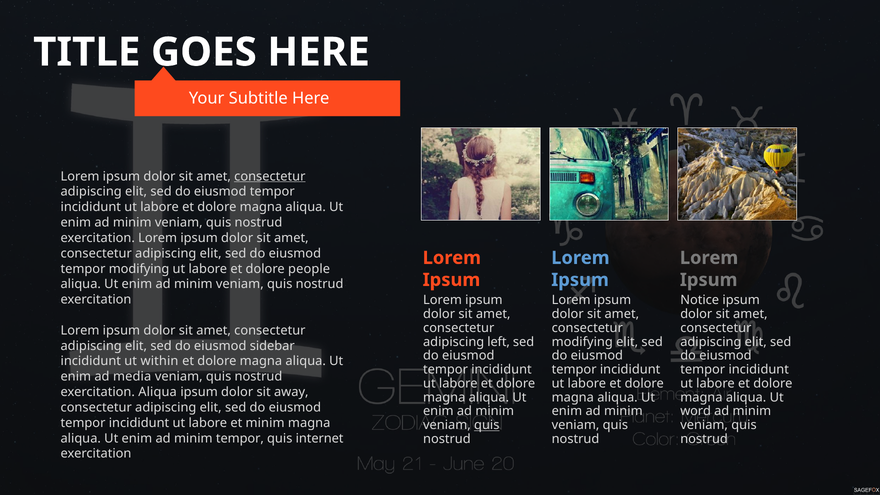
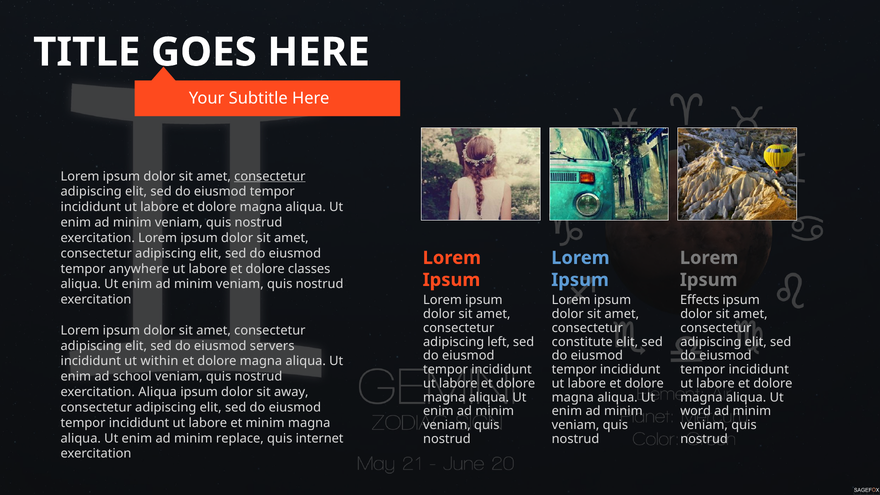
tempor modifying: modifying -> anywhere (139, 269)
people: people -> classes (309, 269)
Notice: Notice -> Effects (700, 300)
modifying: modifying -> constitute (582, 342)
sidebar: sidebar -> servers (272, 346)
media: media -> school (132, 377)
quis underline: present -> none (487, 425)
minim tempor: tempor -> replace (240, 438)
